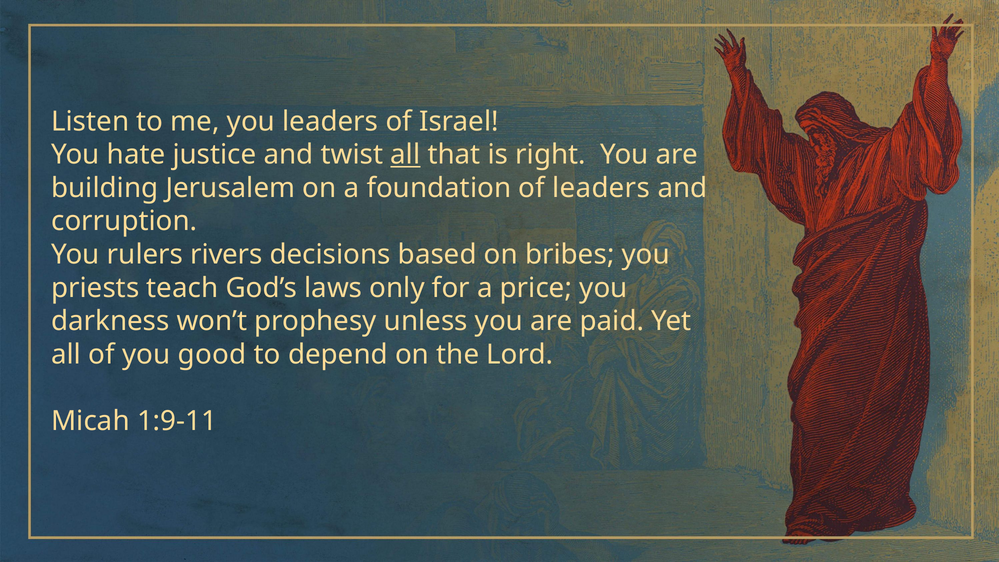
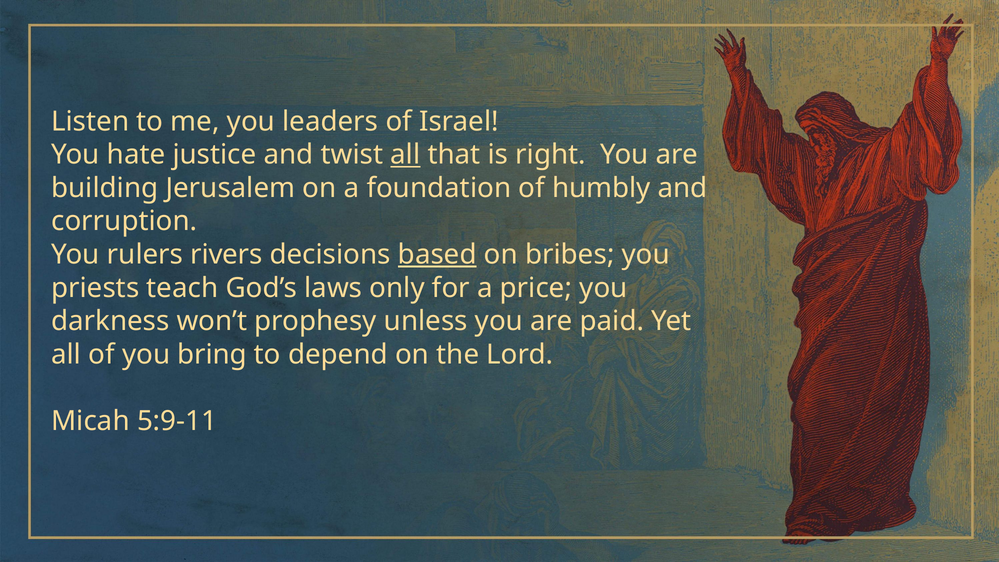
of leaders: leaders -> humbly (601, 188)
based underline: none -> present (437, 255)
good: good -> bring (212, 355)
1:9-11: 1:9-11 -> 5:9-11 (177, 421)
